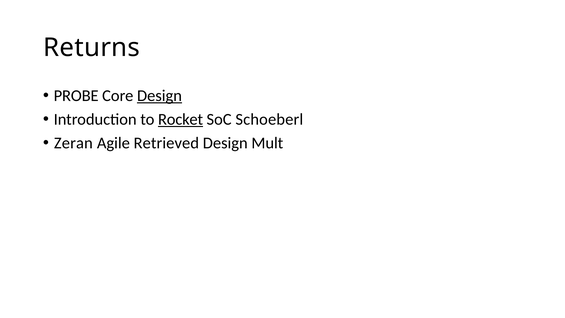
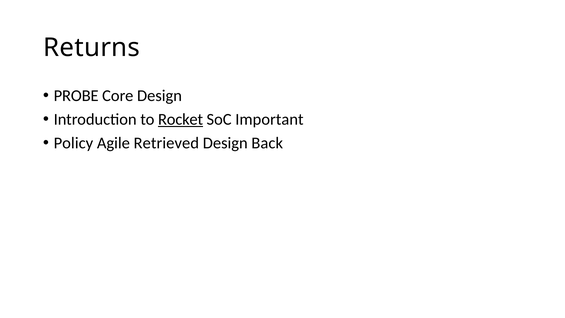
Design underline: present -> none (159, 96)
Schoeberl: Schoeberl -> Important (269, 119)
Zeran: Zeran -> Policy (73, 143)
Mult: Mult -> Back (267, 143)
